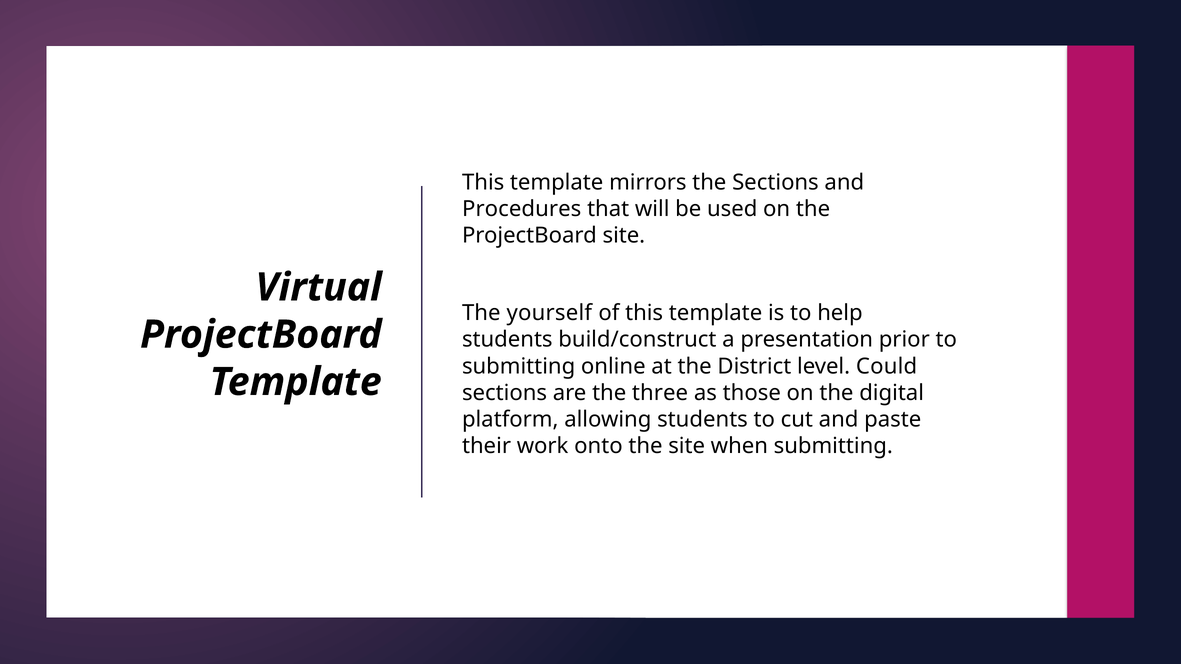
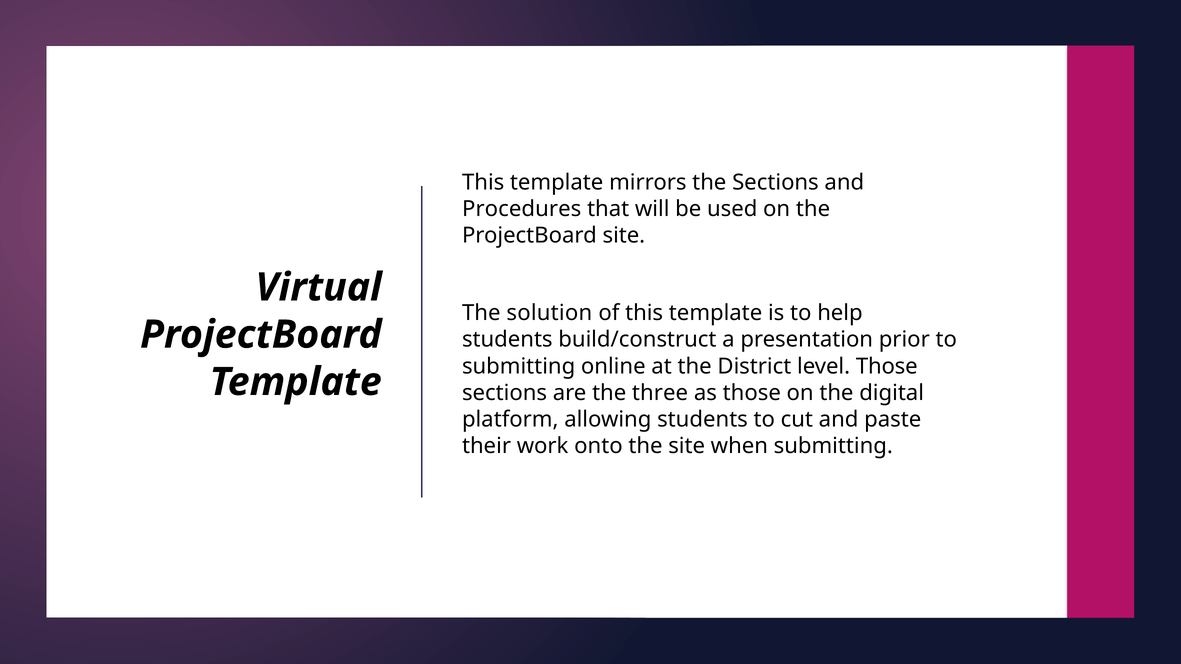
yourself: yourself -> solution (549, 313)
level Could: Could -> Those (887, 366)
